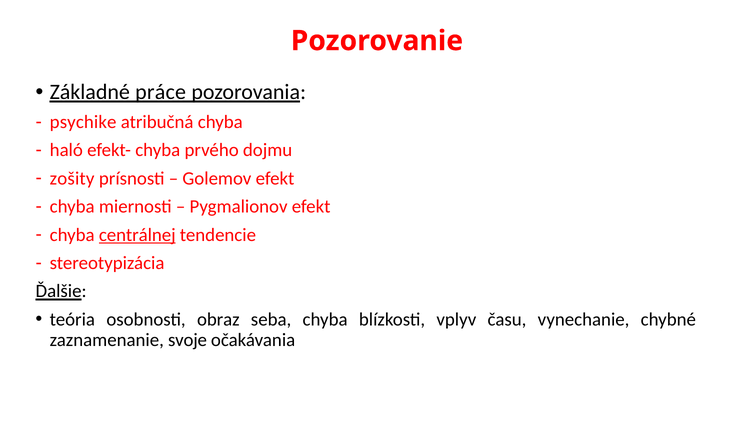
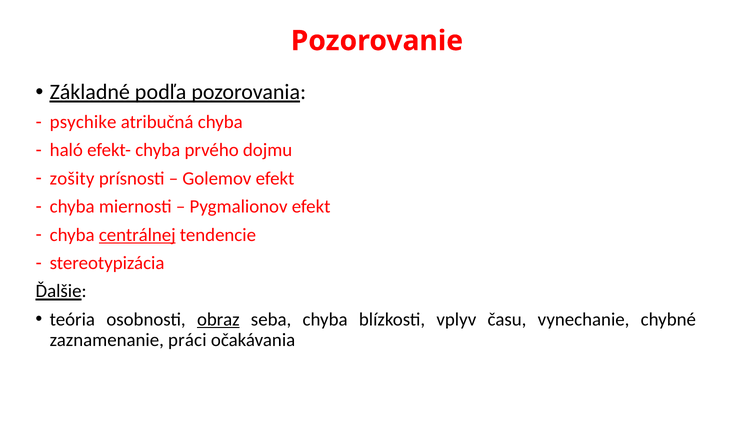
práce: práce -> podľa (161, 92)
obraz underline: none -> present (218, 320)
svoje: svoje -> práci (187, 340)
